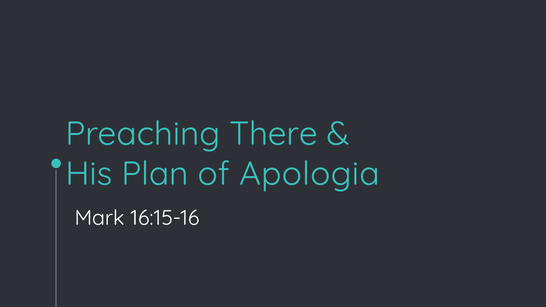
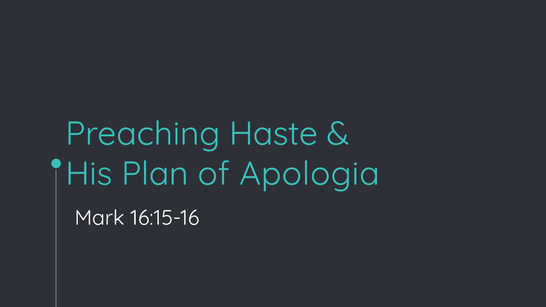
There: There -> Haste (273, 134)
